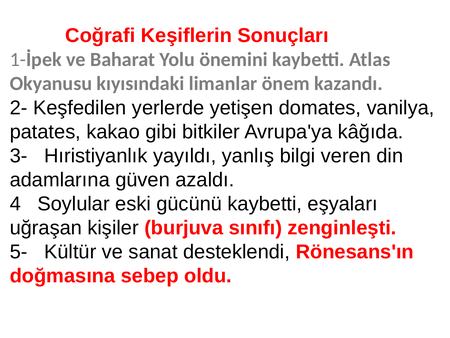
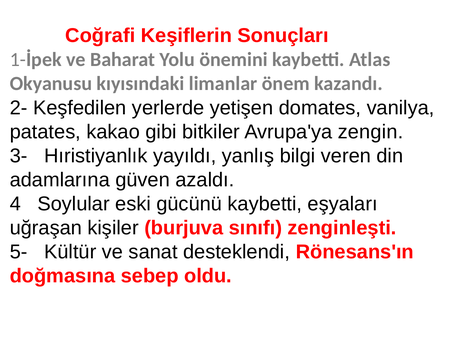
kâğıda: kâğıda -> zengin (371, 132)
